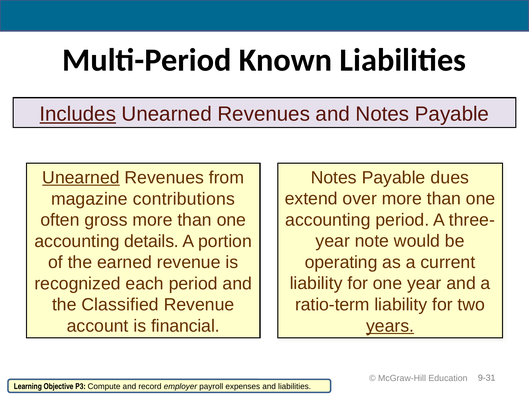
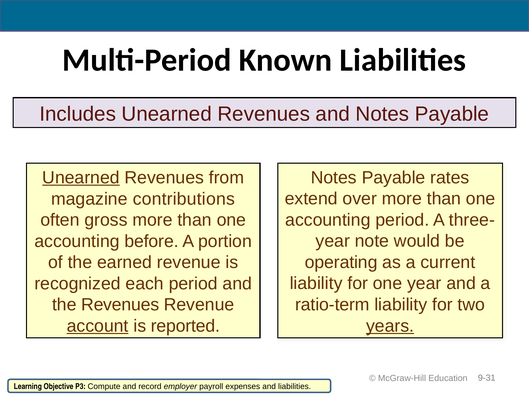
Includes underline: present -> none (78, 114)
dues: dues -> rates (450, 178)
details: details -> before (152, 241)
the Classified: Classified -> Revenues (120, 305)
account underline: none -> present (98, 326)
financial: financial -> reported (185, 326)
